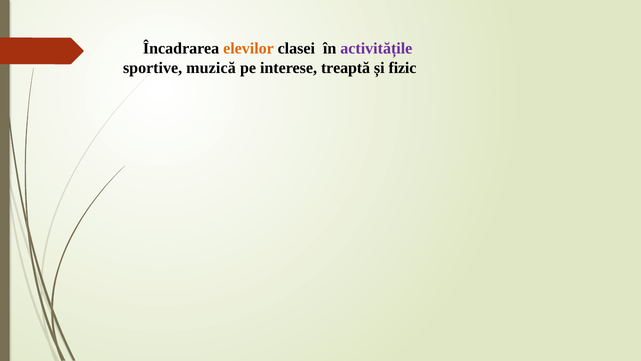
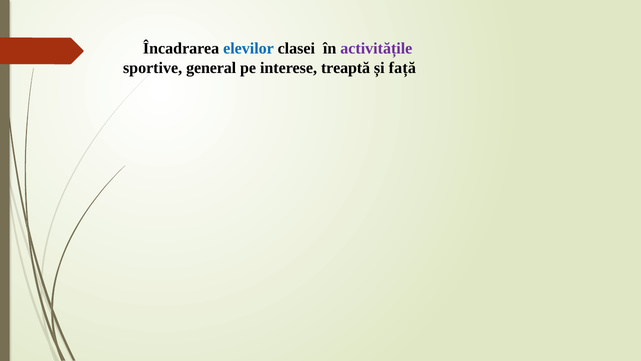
elevilor colour: orange -> blue (249, 49)
muzică: muzică -> general (211, 68)
fizic: fizic -> față (402, 68)
